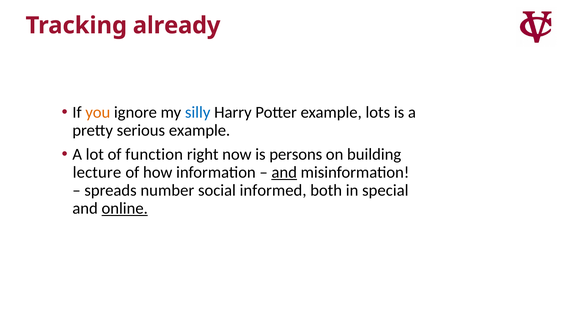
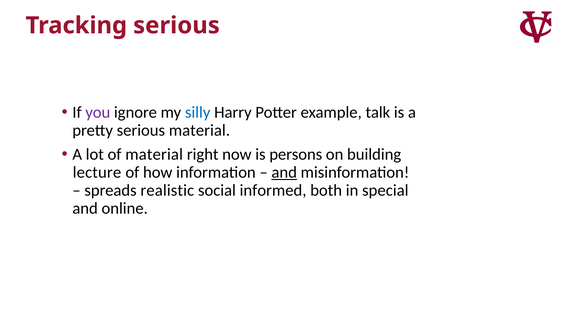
Tracking already: already -> serious (176, 25)
you colour: orange -> purple (98, 113)
lots: lots -> talk (378, 113)
serious example: example -> material (199, 131)
of function: function -> material (154, 154)
number: number -> realistic (167, 190)
online underline: present -> none (125, 208)
